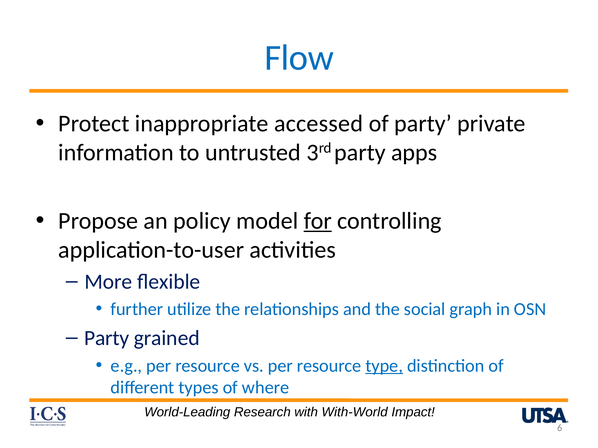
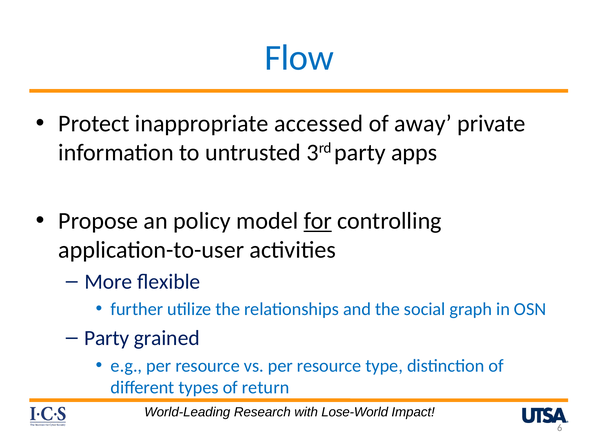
of party: party -> away (423, 124)
type underline: present -> none (384, 366)
where: where -> return (266, 388)
With-World: With-World -> Lose-World (355, 413)
